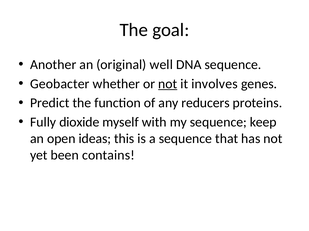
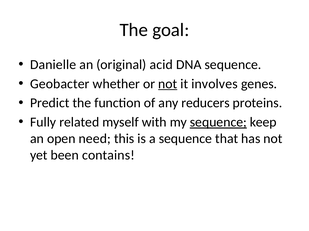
Another: Another -> Danielle (53, 65)
well: well -> acid (161, 65)
dioxide: dioxide -> related (79, 123)
sequence underline: none -> present (218, 123)
ideas: ideas -> need (95, 139)
